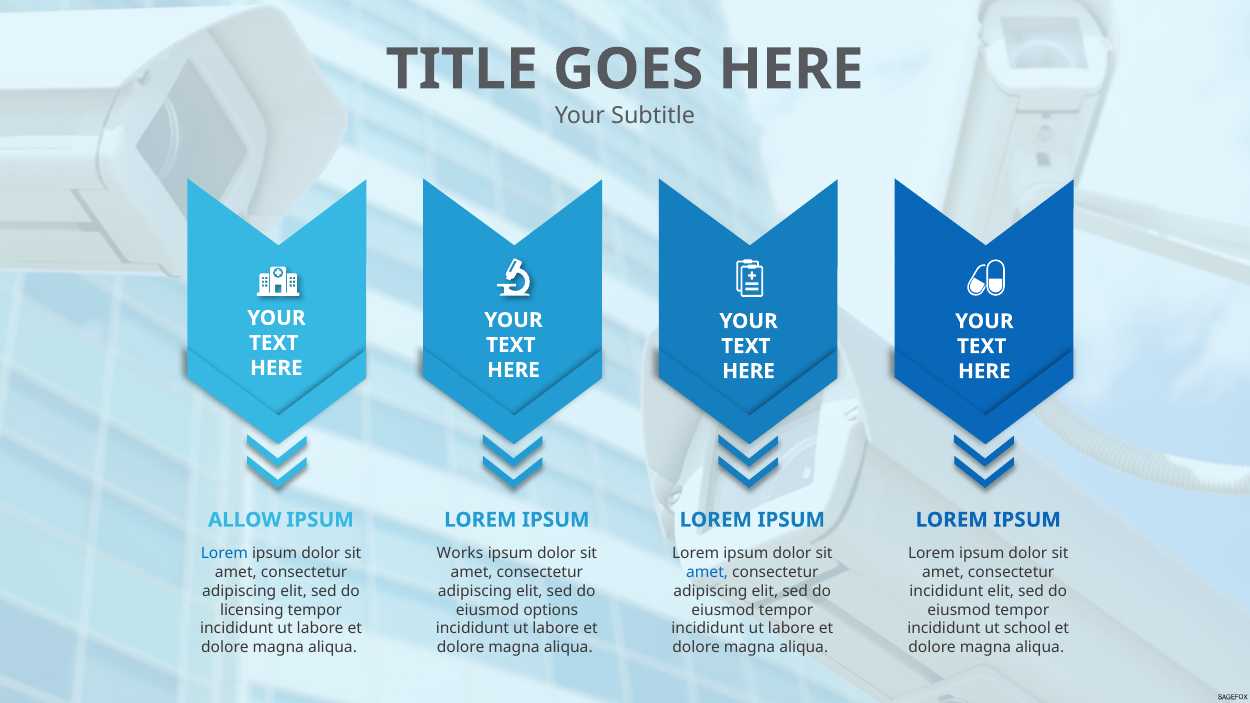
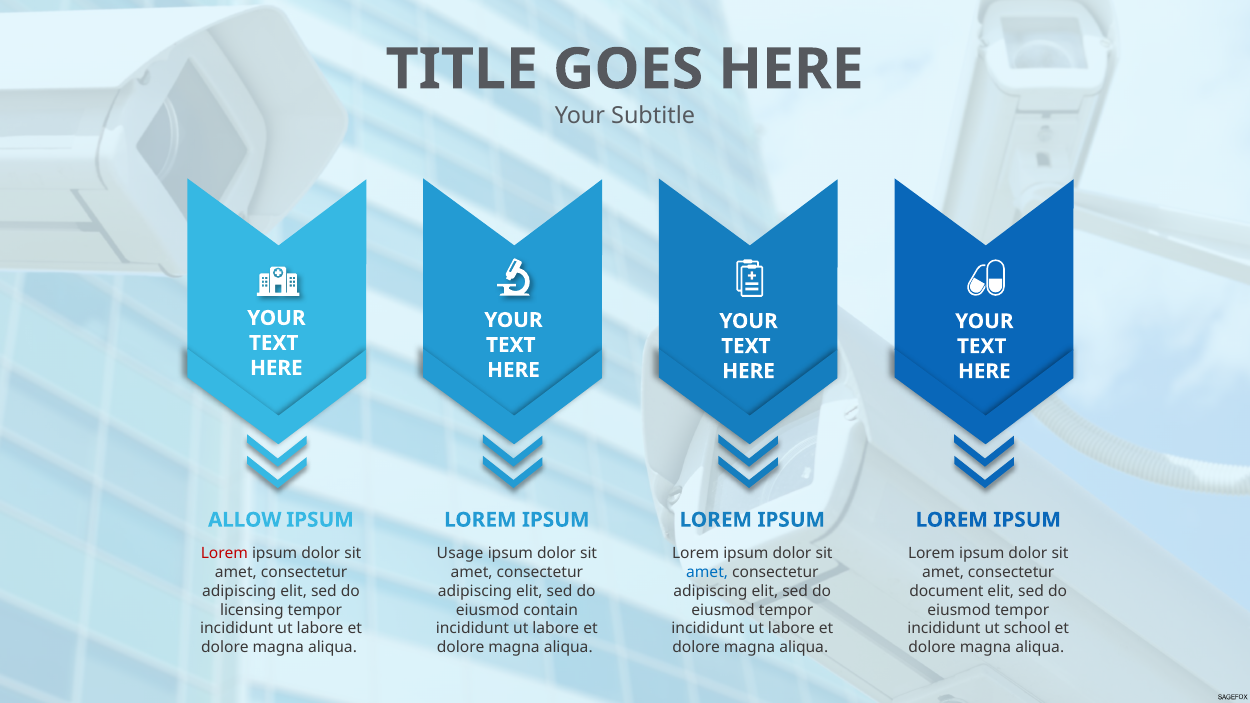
Lorem colour: blue -> red (224, 554)
Works: Works -> Usage (460, 554)
incididunt: incididunt -> document (946, 591)
options: options -> contain (551, 610)
